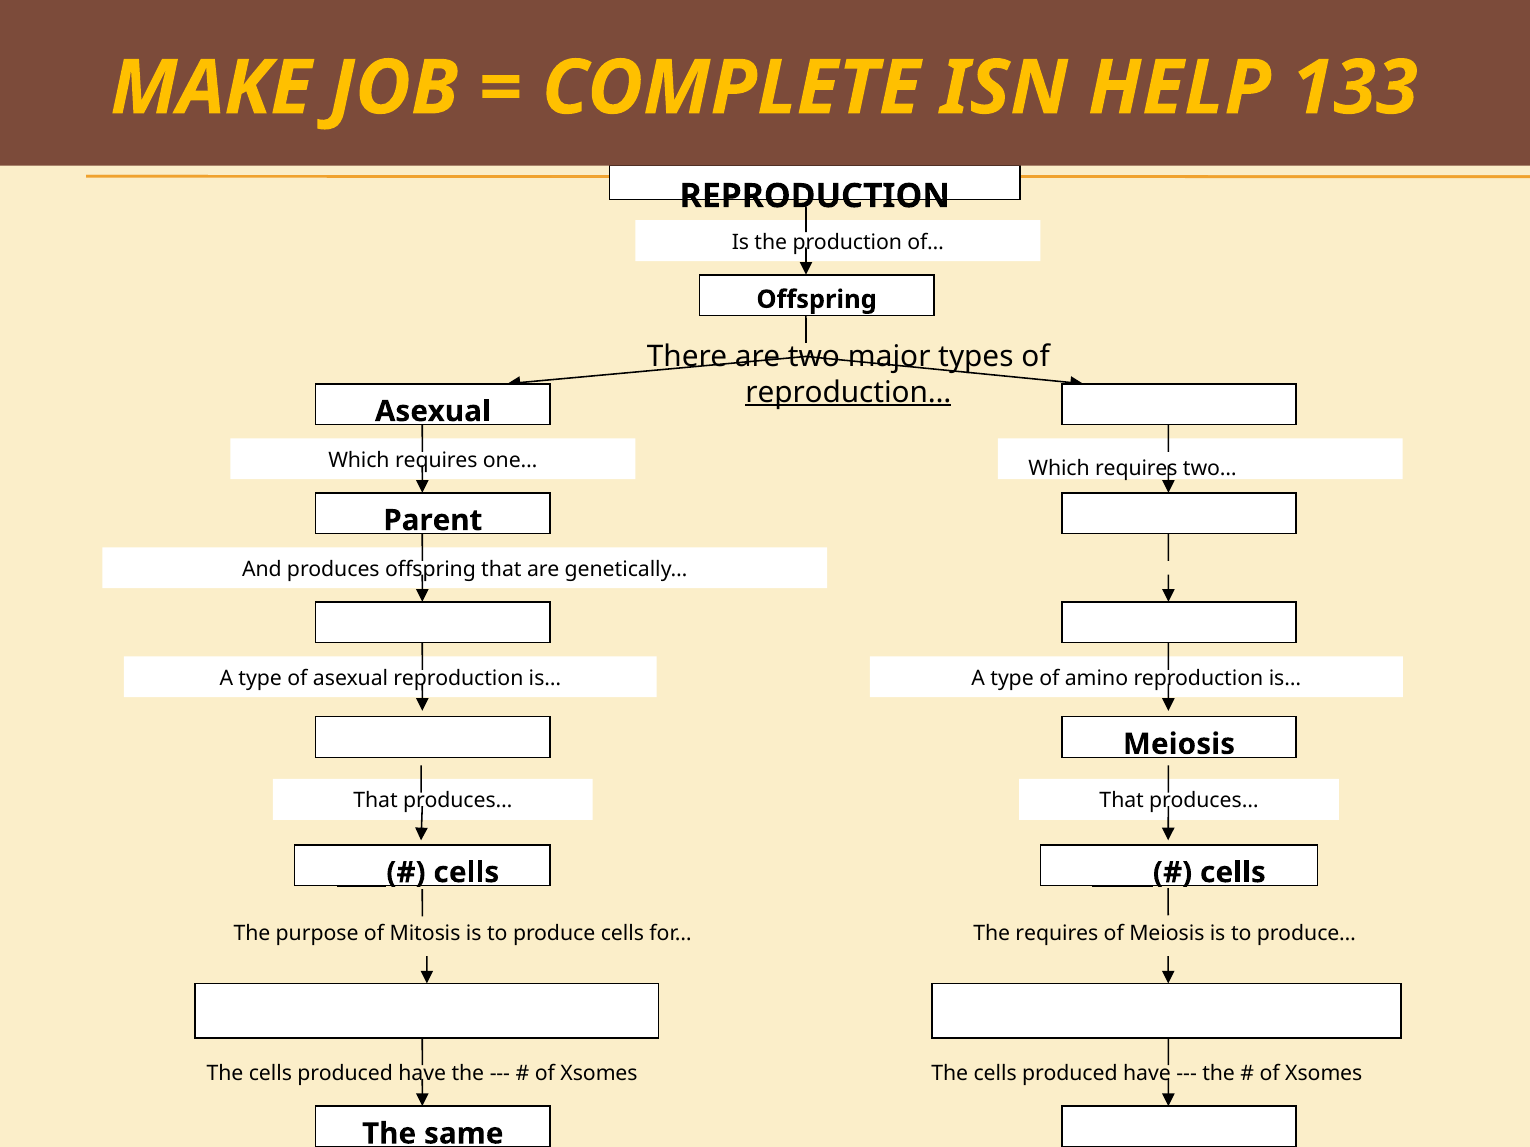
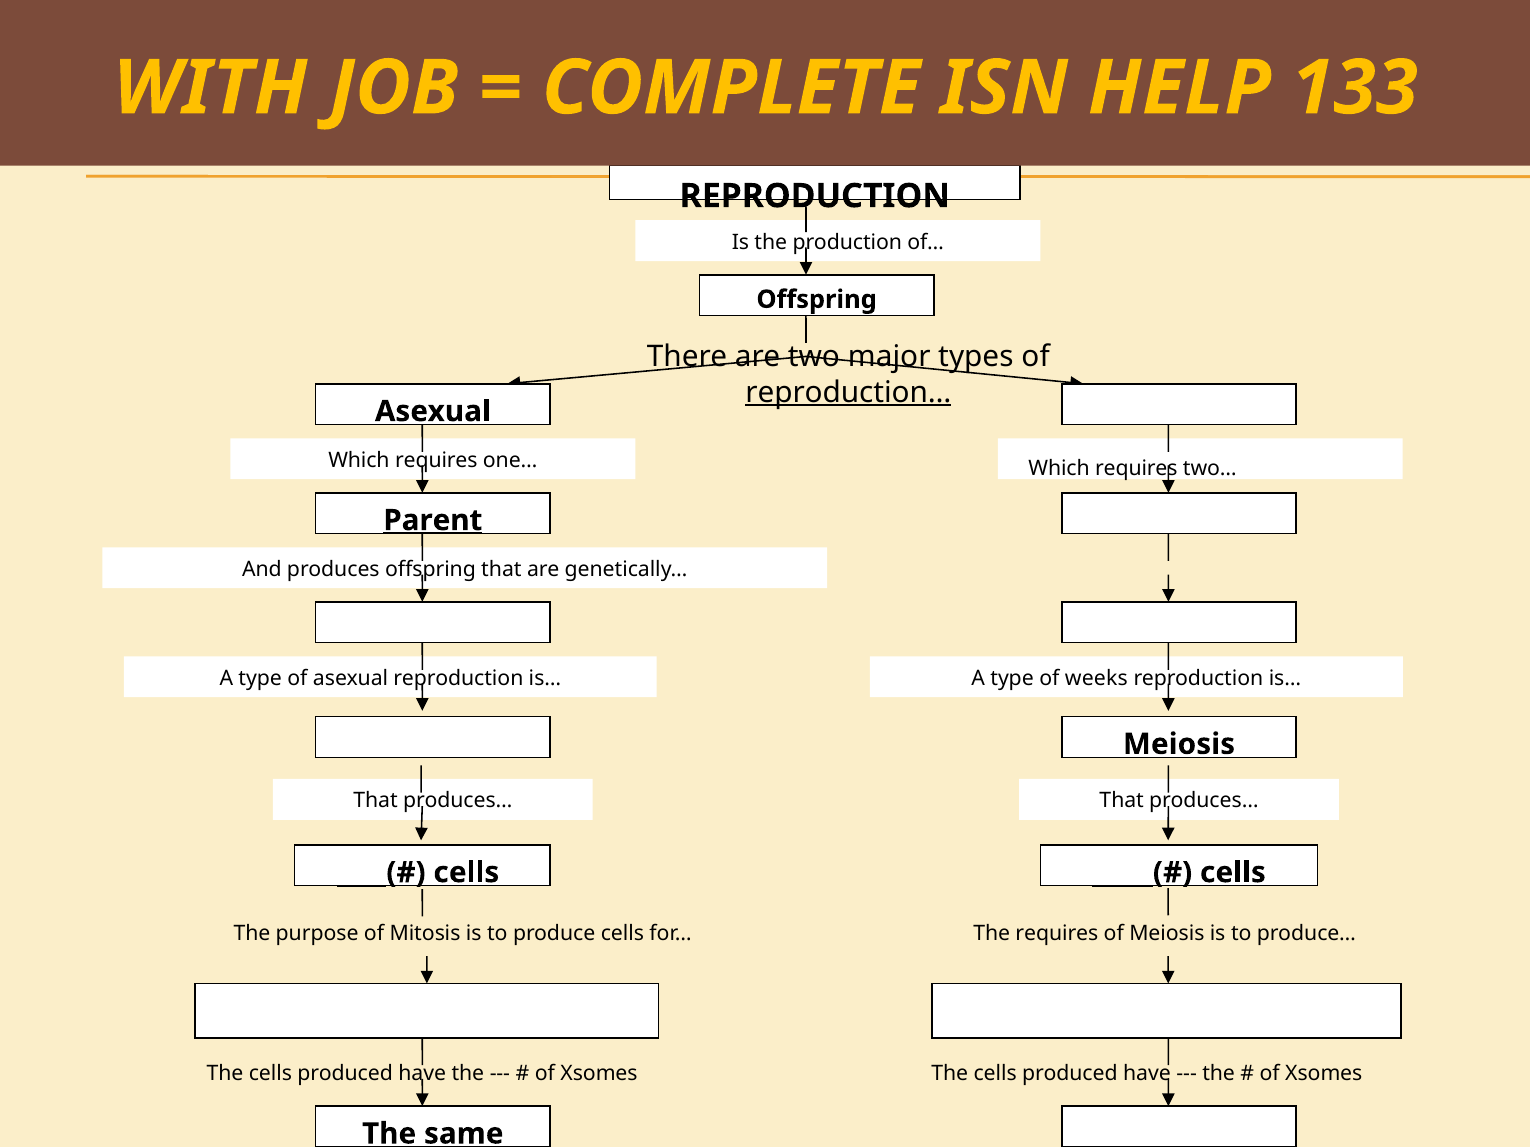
MAKE: MAKE -> WITH (210, 88)
Parent underline: none -> present (433, 521)
amino: amino -> weeks (1096, 679)
